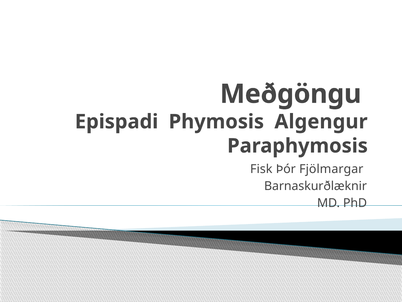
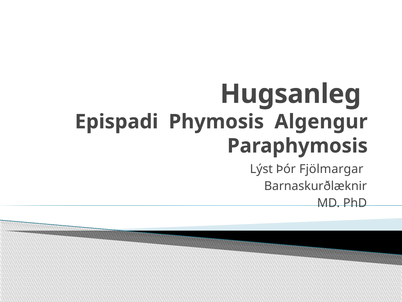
Meðgöngu: Meðgöngu -> Hugsanleg (291, 94)
Fisk: Fisk -> Lýst (261, 169)
